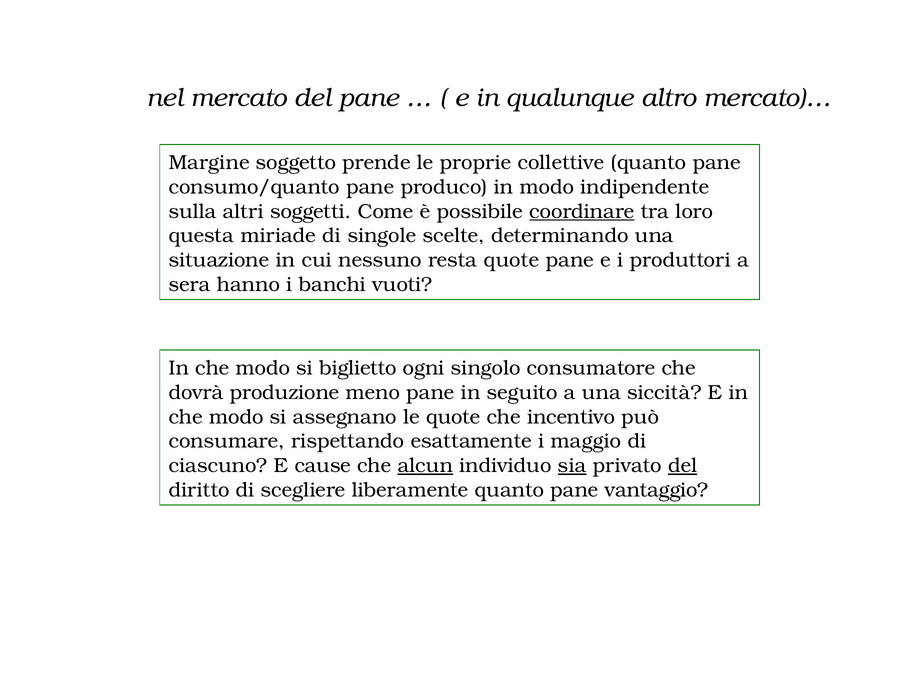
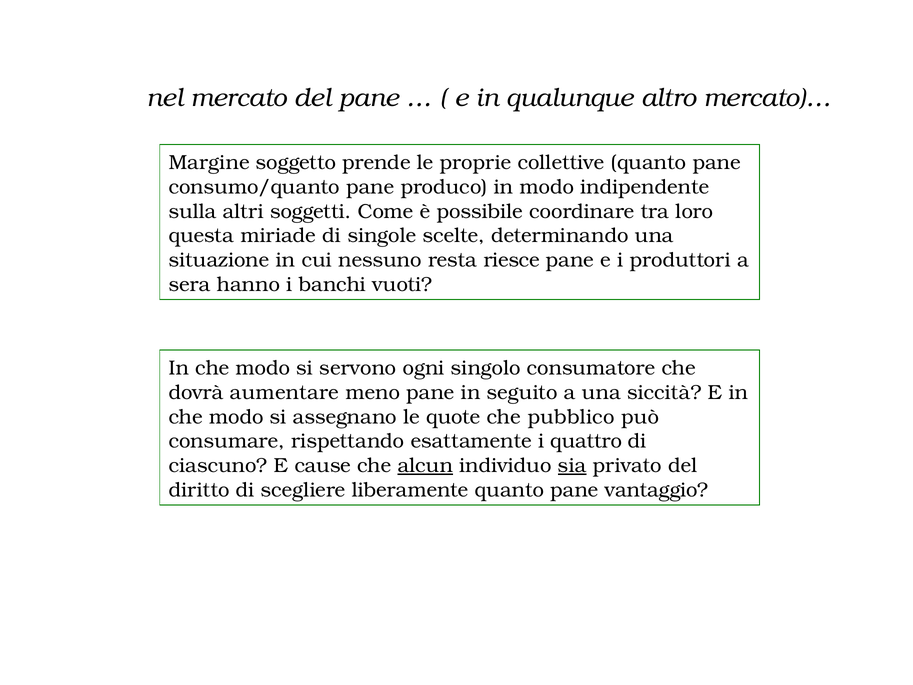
coordinare underline: present -> none (582, 211)
resta quote: quote -> riesce (512, 260)
biglietto: biglietto -> servono (358, 368)
produzione: produzione -> aumentare (284, 392)
incentivo: incentivo -> pubblico (571, 417)
maggio: maggio -> quattro (586, 441)
del underline: present -> none (683, 465)
